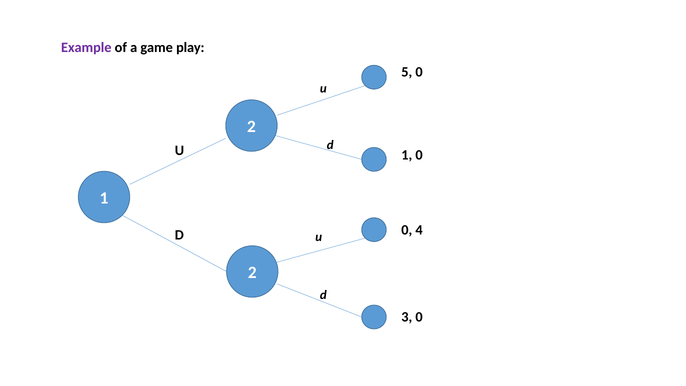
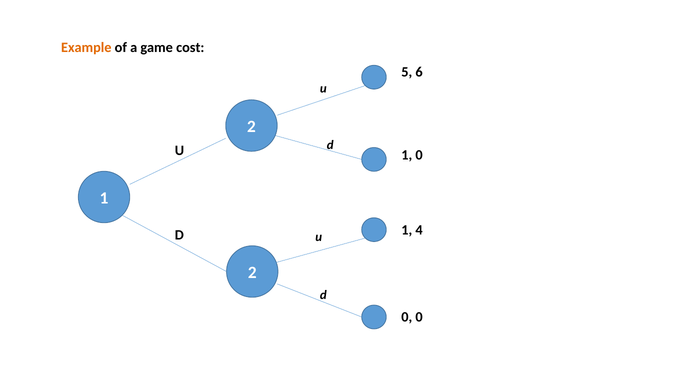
Example colour: purple -> orange (86, 47)
play: play -> cost (190, 47)
5 0: 0 -> 6 (419, 72)
0: 0 -> 1 (407, 230)
3: 3 -> 0 (407, 317)
